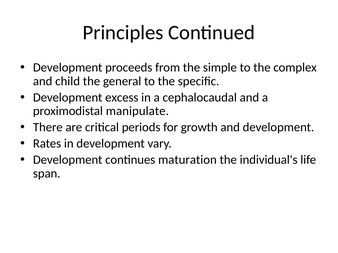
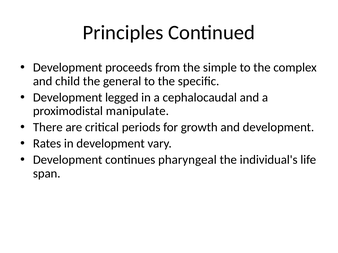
excess: excess -> legged (122, 98)
maturation: maturation -> pharyngeal (187, 160)
